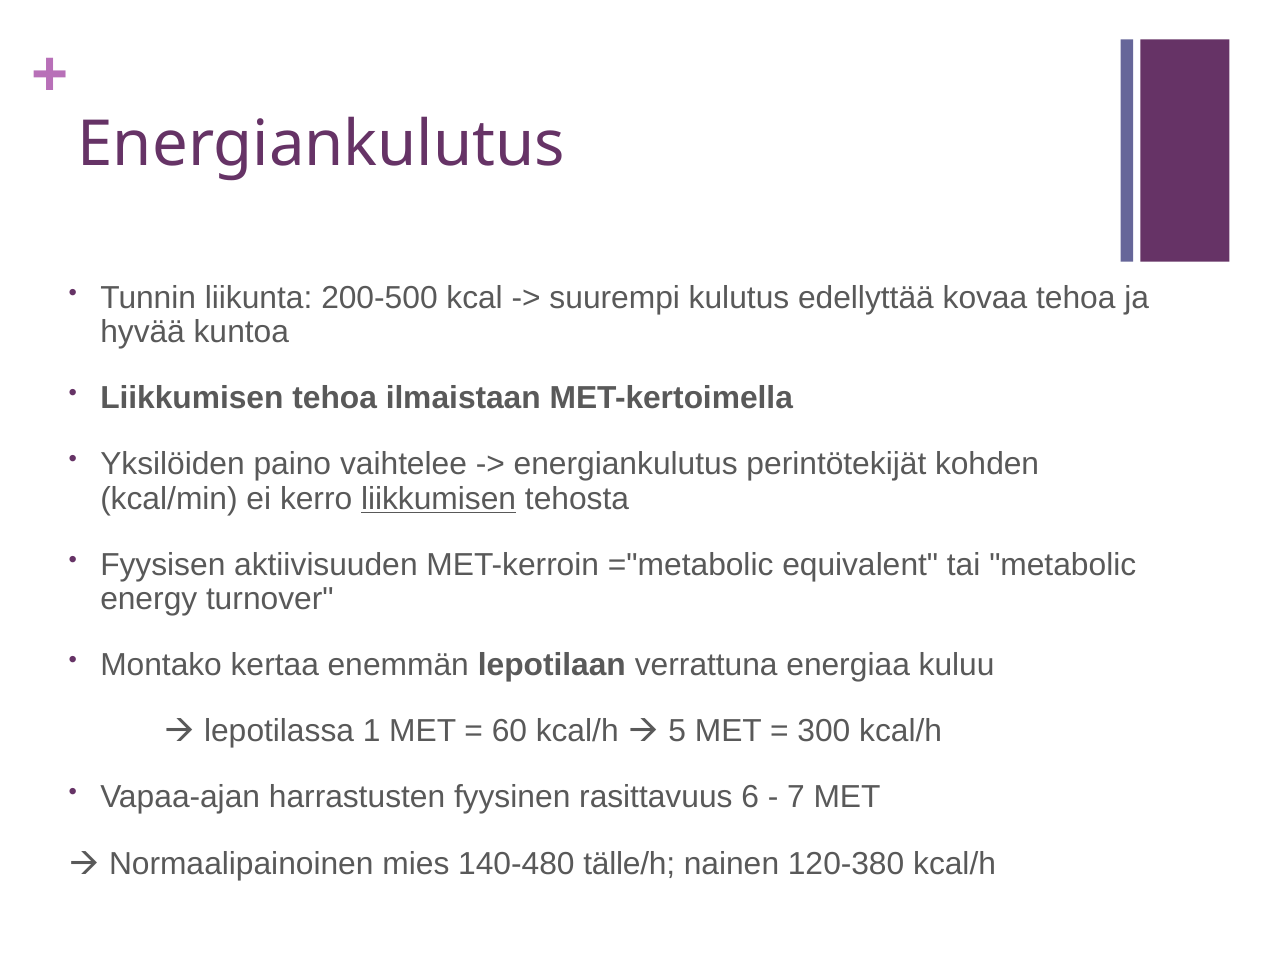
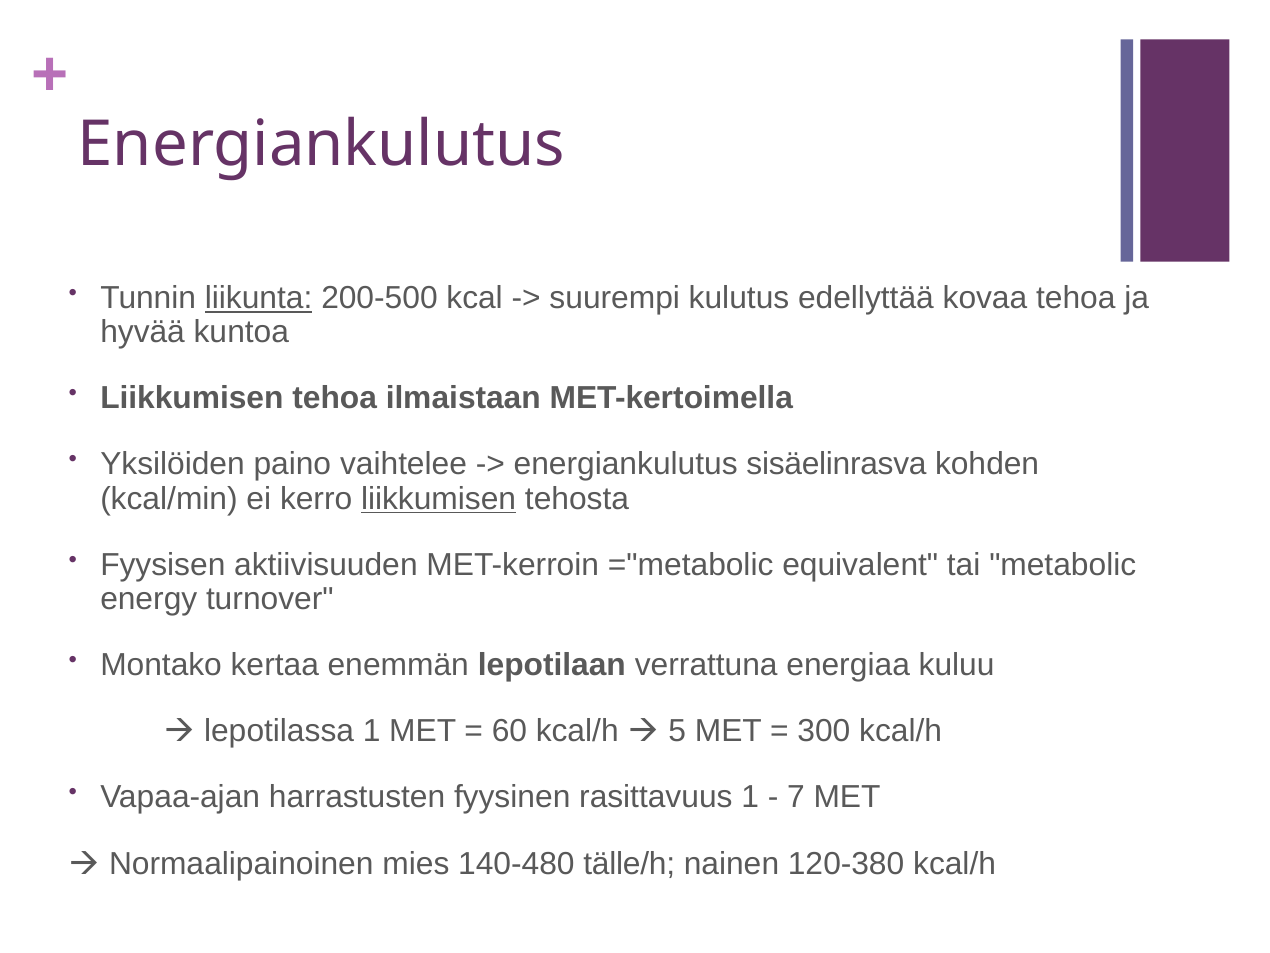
liikunta underline: none -> present (259, 298)
perintötekijät: perintötekijät -> sisäelinrasva (837, 464)
rasittavuus 6: 6 -> 1 (750, 797)
